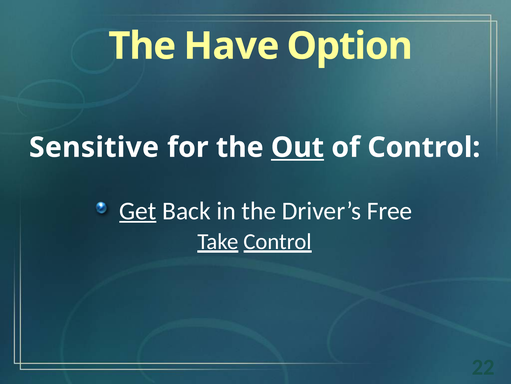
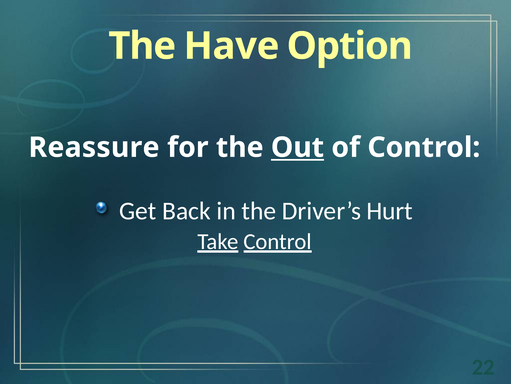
Sensitive: Sensitive -> Reassure (94, 147)
Get underline: present -> none (138, 210)
Free: Free -> Hurt (390, 210)
